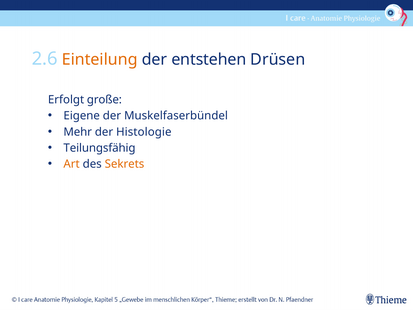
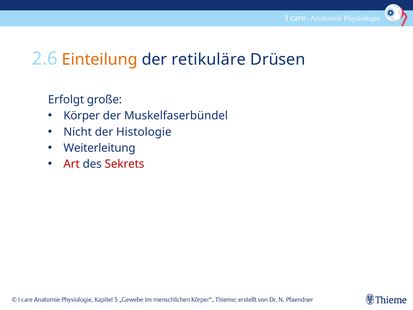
entstehen: entstehen -> retikuläre (209, 59)
Eigene: Eigene -> Körper (82, 116)
Mehr: Mehr -> Nicht (78, 132)
Teilungsfähig: Teilungsfähig -> Weiterleitung (100, 148)
Art colour: orange -> red (72, 164)
Sekrets colour: orange -> red (125, 164)
